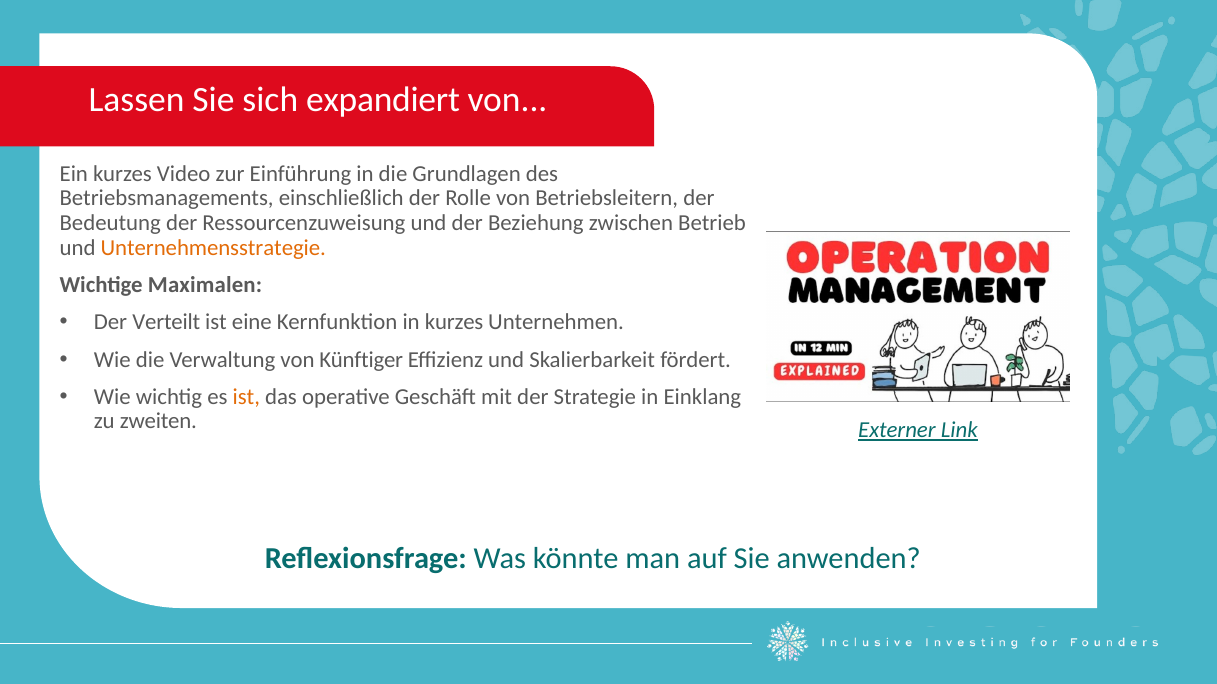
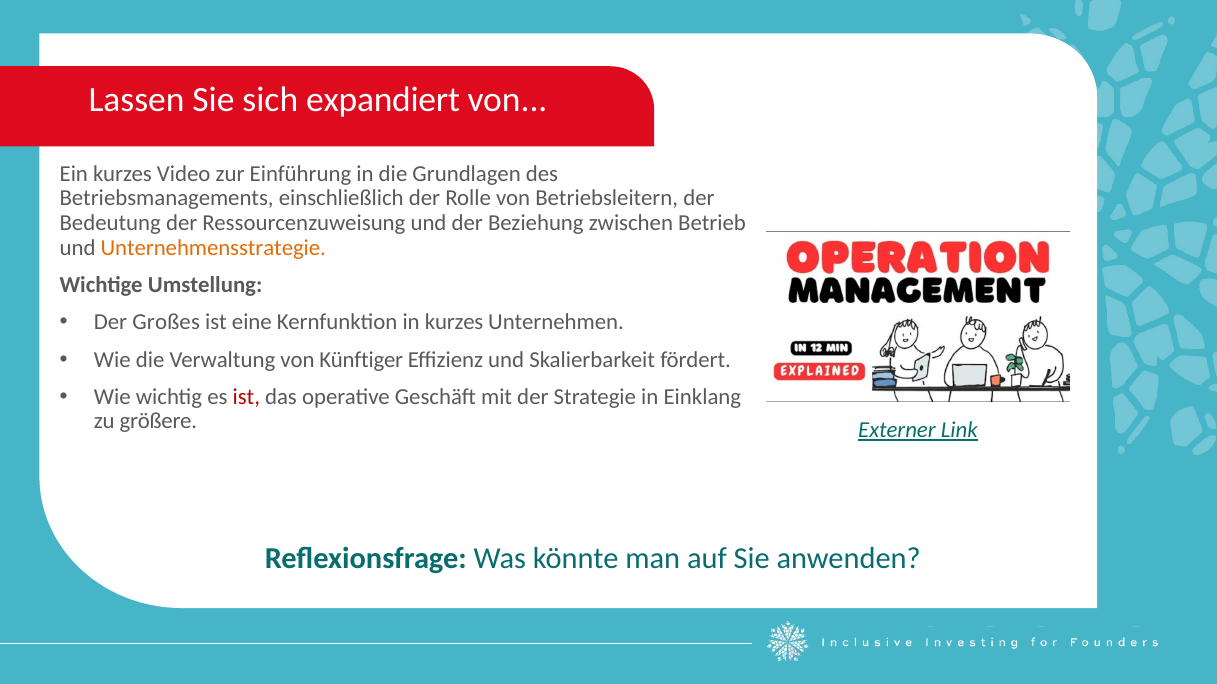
Maximalen: Maximalen -> Umstellung (205, 285)
Verteilt: Verteilt -> Großes (166, 322)
ist colour: orange -> red (246, 397)
zweiten: zweiten -> größere (158, 422)
